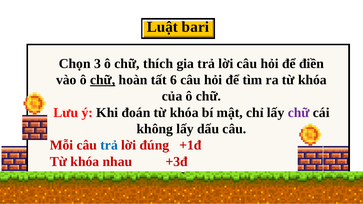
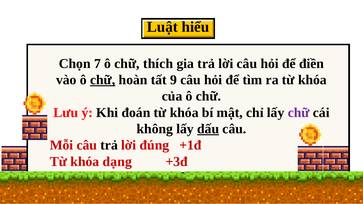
bari: bari -> hiểu (195, 27)
3: 3 -> 7 (97, 64)
6: 6 -> 9 (174, 80)
dấu underline: none -> present (208, 129)
trả colour: blue -> black (109, 145)
nhau: nhau -> dạng (117, 162)
